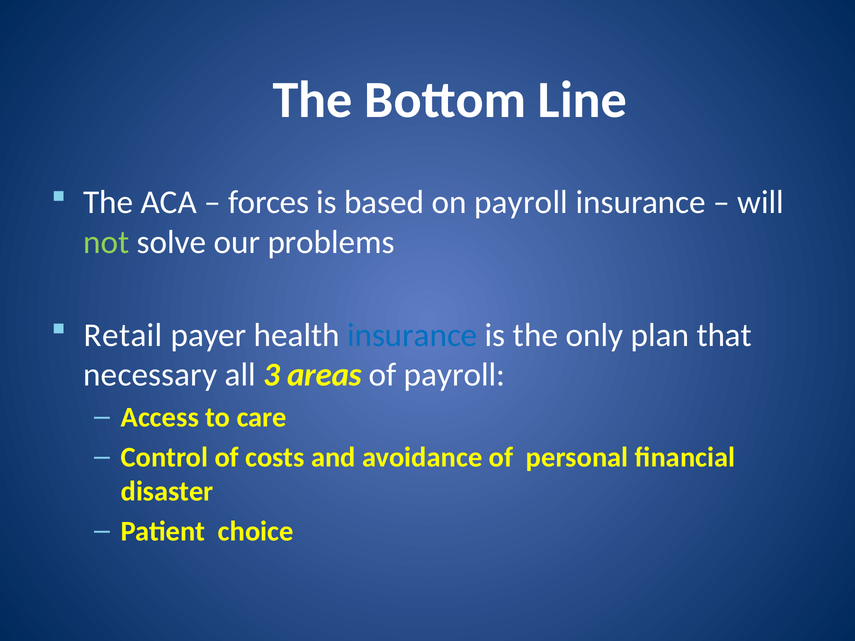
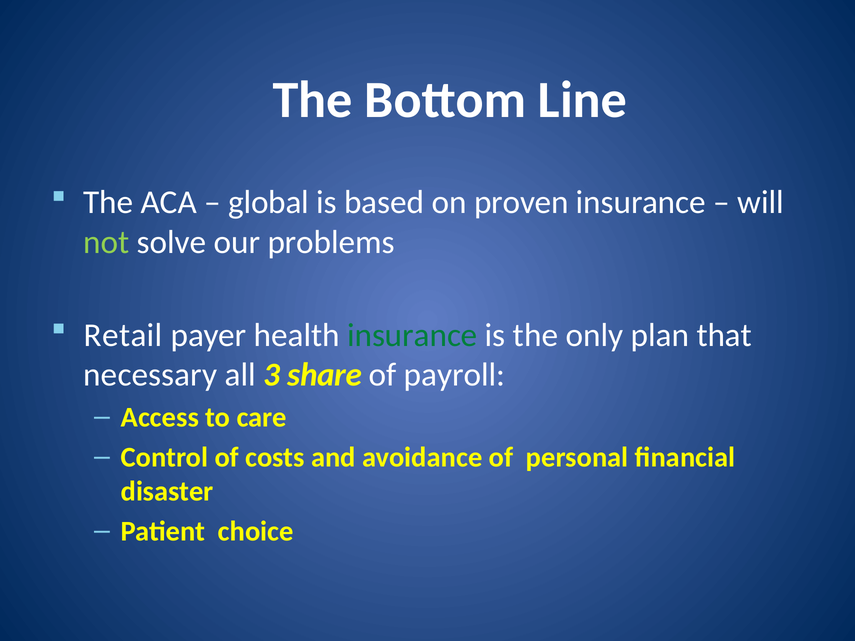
forces: forces -> global (269, 203)
on payroll: payroll -> proven (521, 203)
insurance colour: blue -> green (412, 335)
areas: areas -> share (325, 375)
